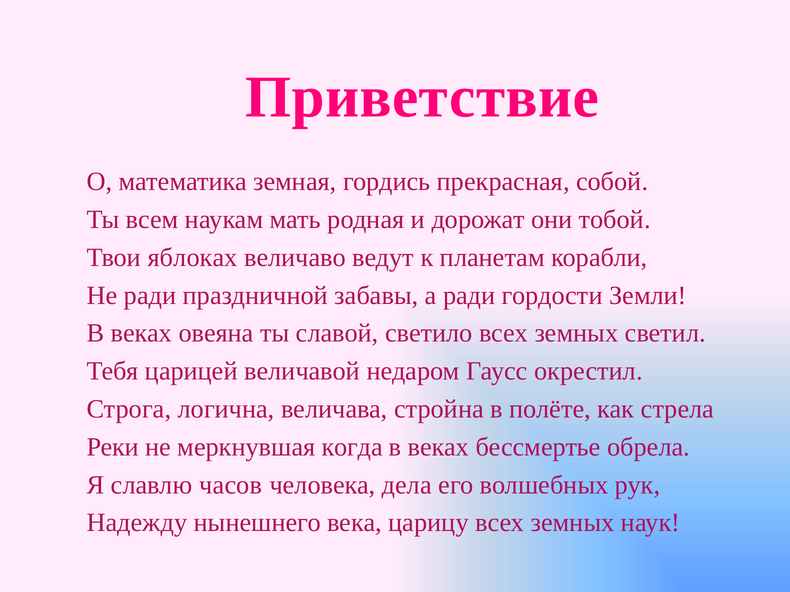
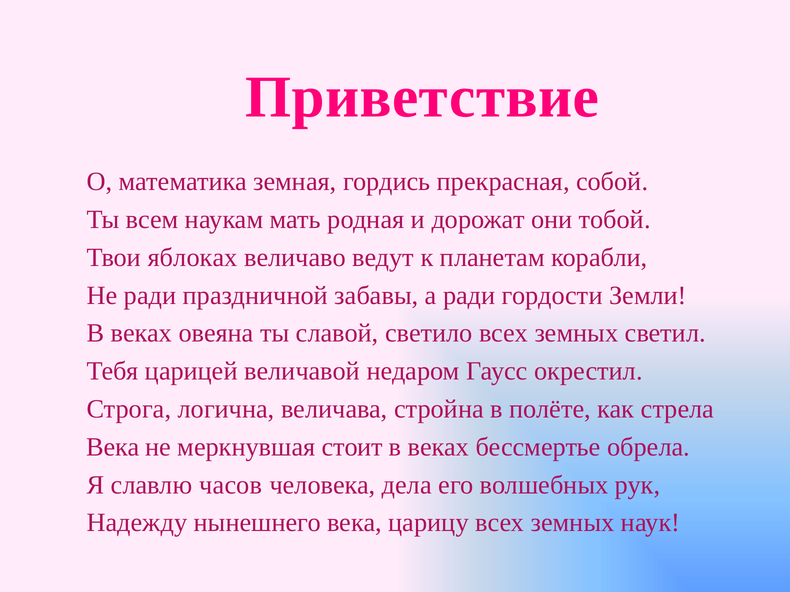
Реки: Реки -> Века (113, 447)
когда: когда -> стоит (352, 447)
